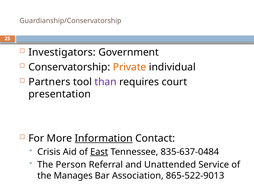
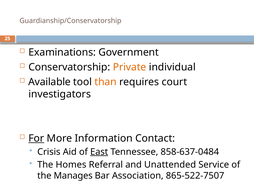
Investigators: Investigators -> Examinations (62, 53)
Partners: Partners -> Available (50, 82)
than colour: purple -> orange (106, 82)
presentation: presentation -> investigators (60, 94)
For underline: none -> present (36, 139)
Information underline: present -> none (104, 139)
835-637-0484: 835-637-0484 -> 858-637-0484 (190, 152)
Person: Person -> Homes (71, 165)
865-522-9013: 865-522-9013 -> 865-522-7507 (195, 176)
